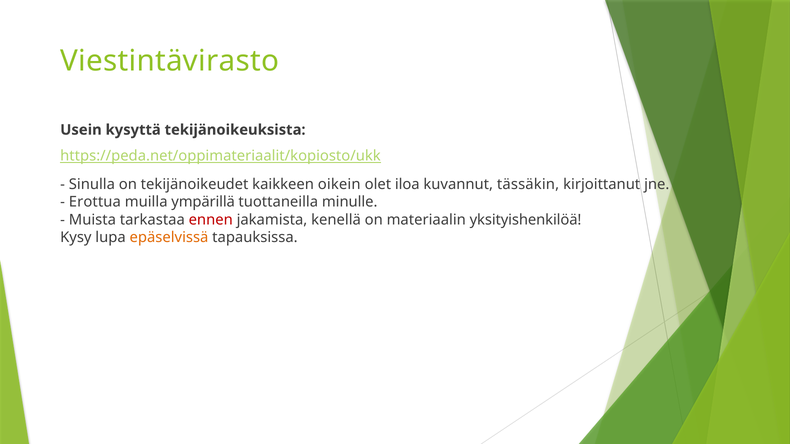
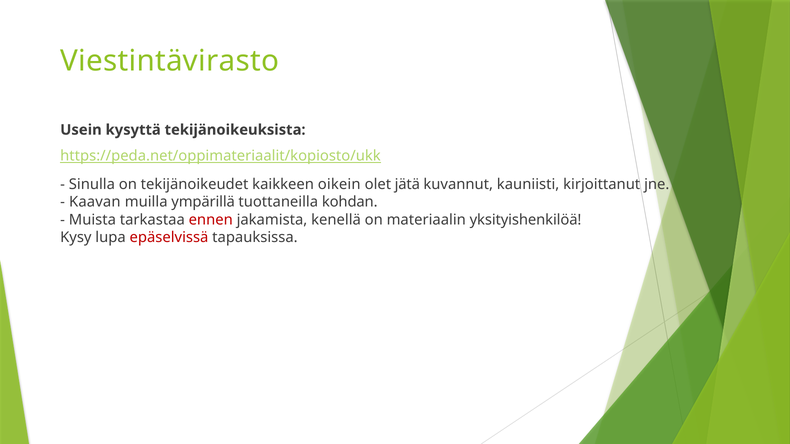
iloa: iloa -> jätä (407, 184)
tässäkin: tässäkin -> kauniisti (528, 184)
Erottua: Erottua -> Kaavan (95, 202)
minulle: minulle -> kohdan (350, 202)
epäselvissä colour: orange -> red (169, 238)
